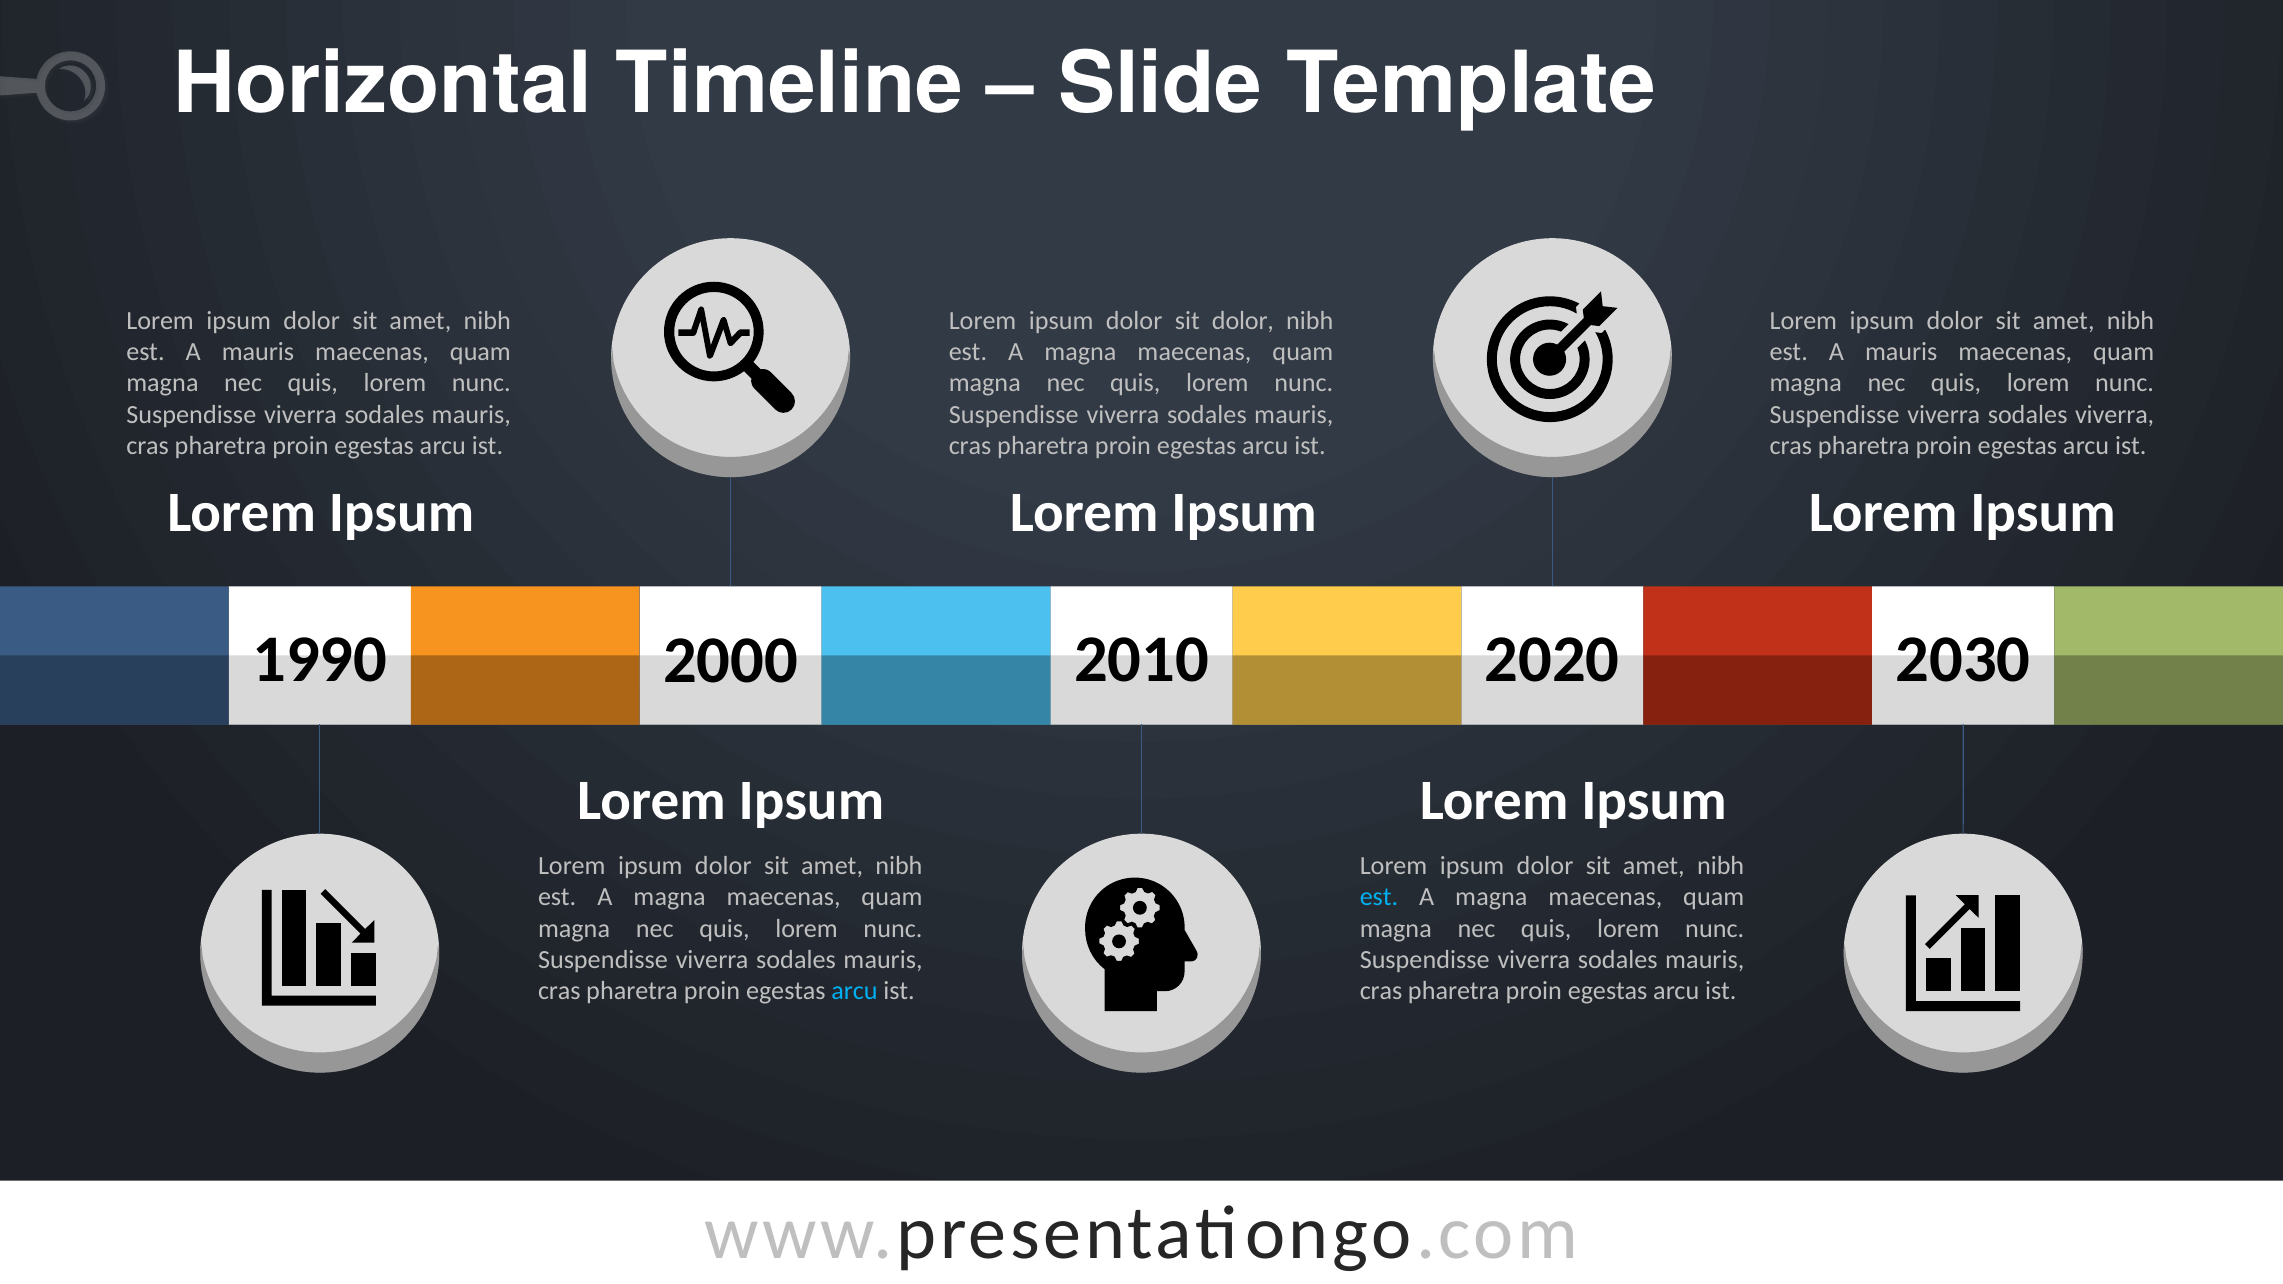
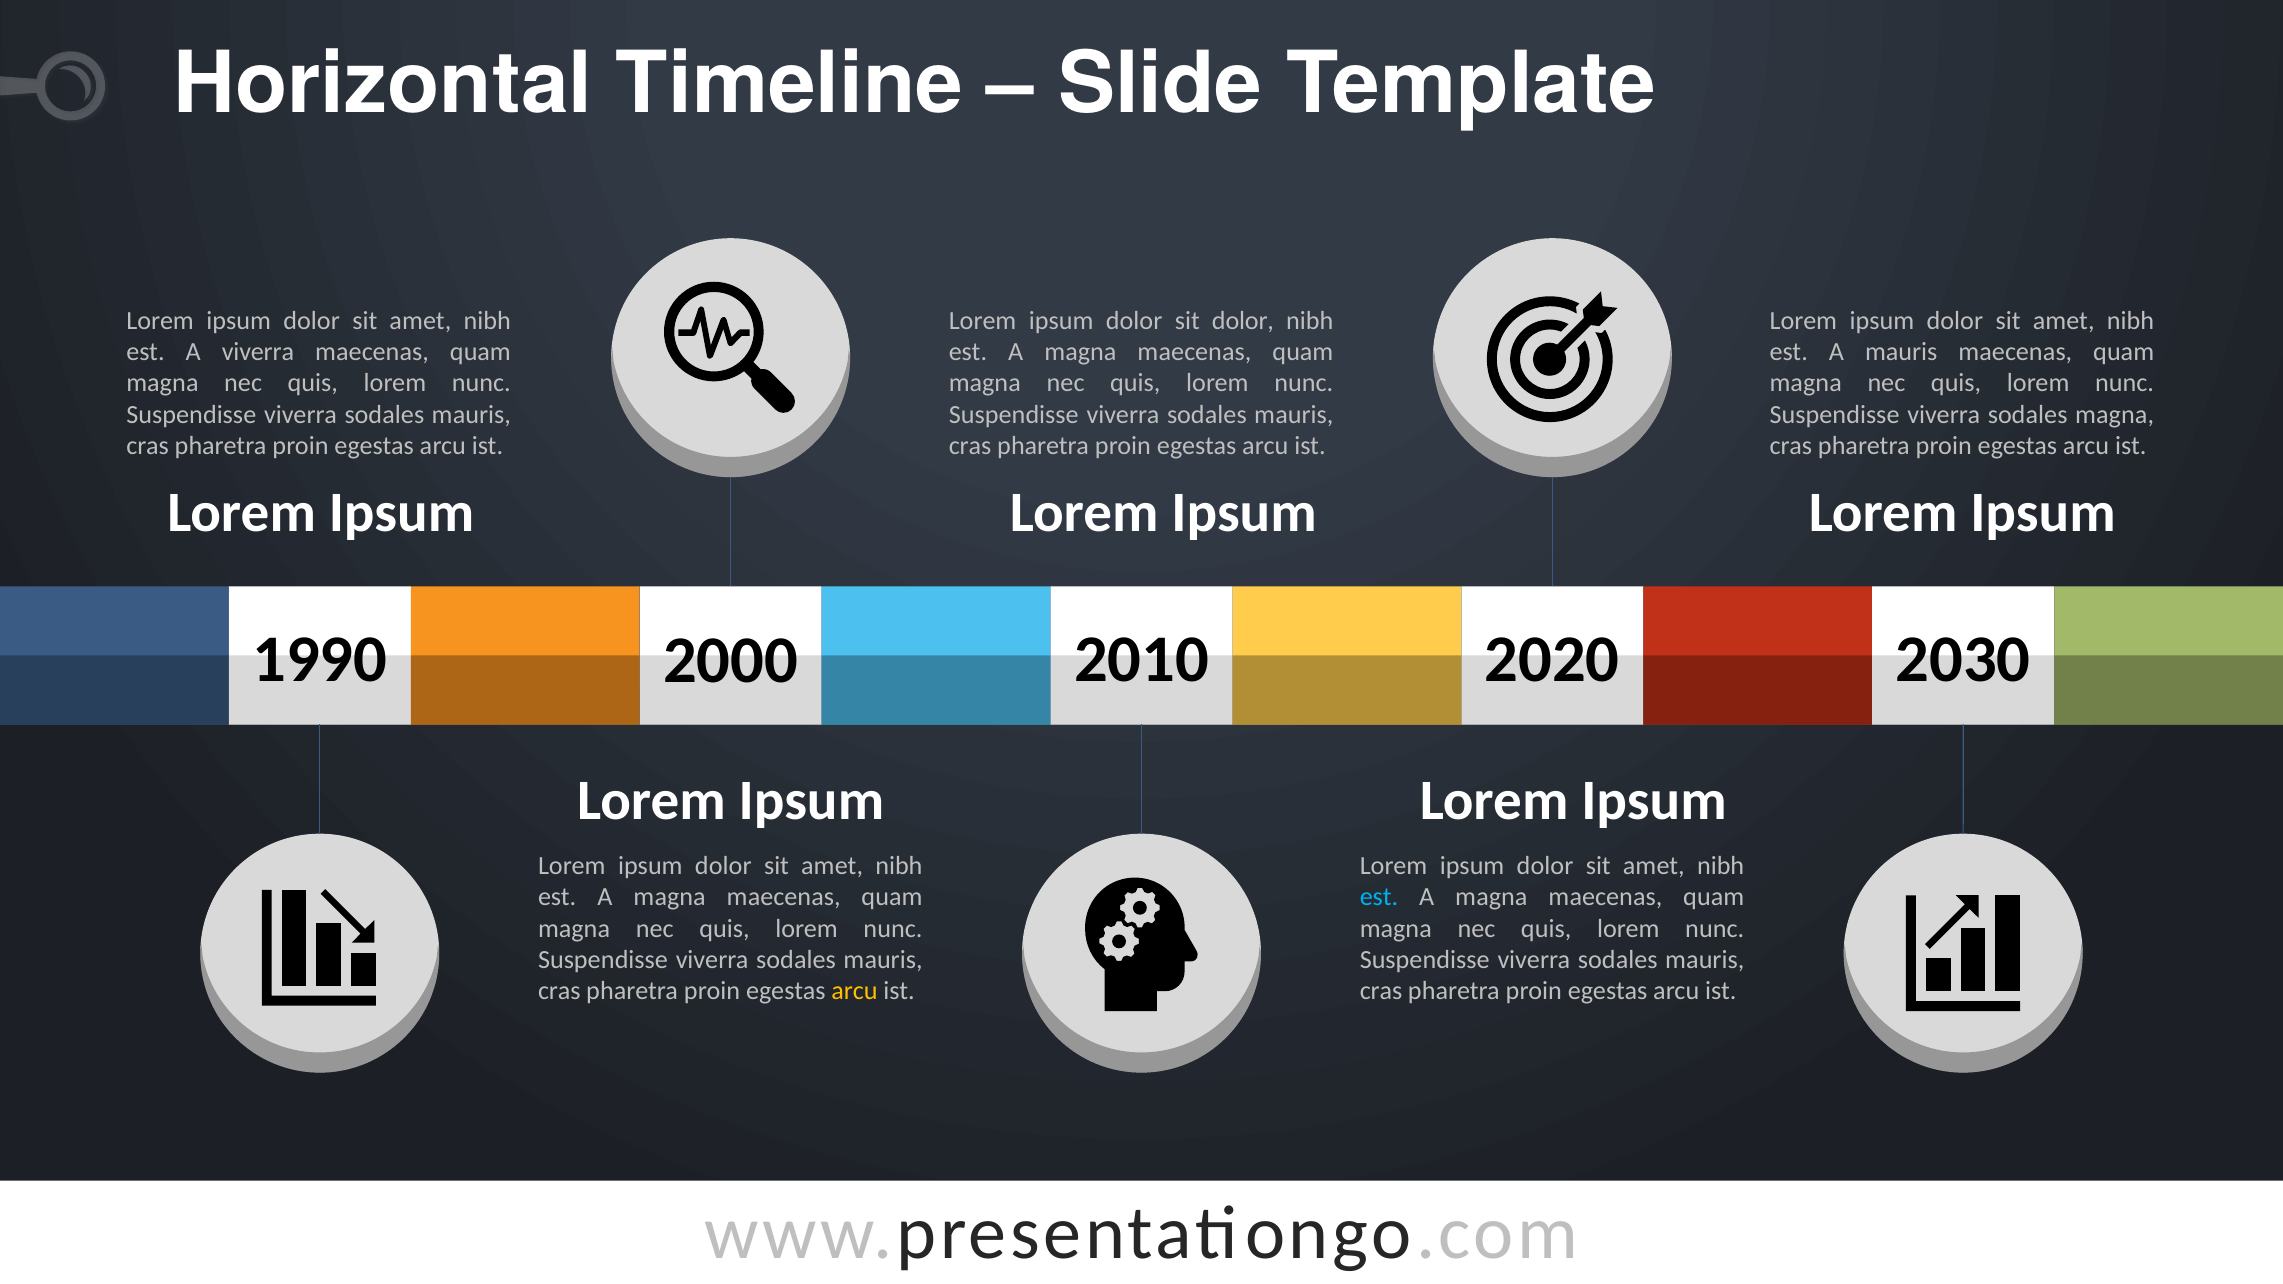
mauris: mauris -> viverra (258, 352)
sodales viverra: viverra -> magna (2115, 415)
arcu colour: light blue -> yellow (854, 991)
